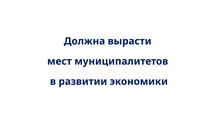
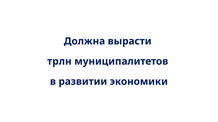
мест: мест -> трлн (59, 62)
